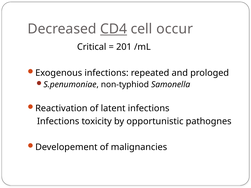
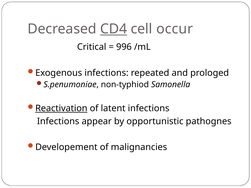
201: 201 -> 996 (124, 47)
Reactivation underline: none -> present (61, 109)
toxicity: toxicity -> appear (97, 121)
